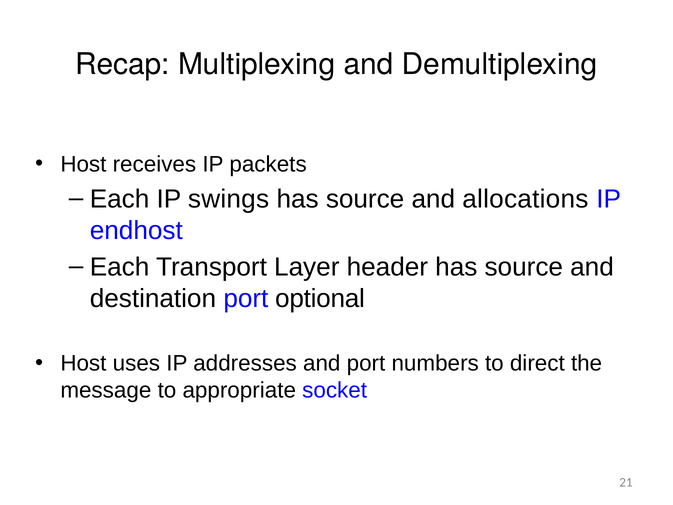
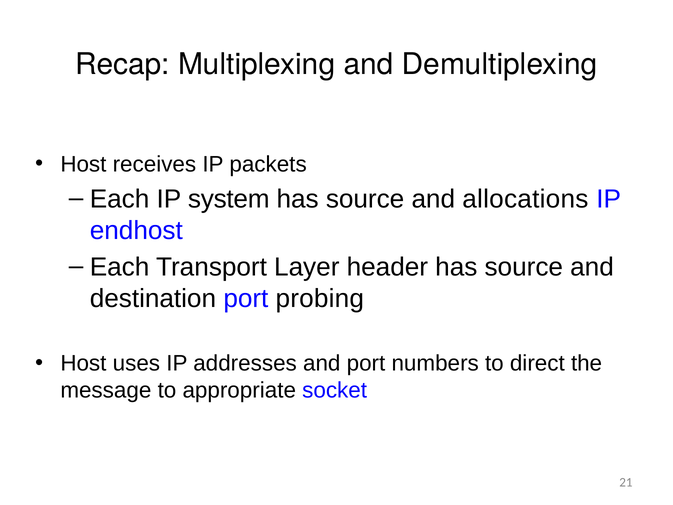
swings: swings -> system (229, 199)
optional: optional -> probing (320, 298)
